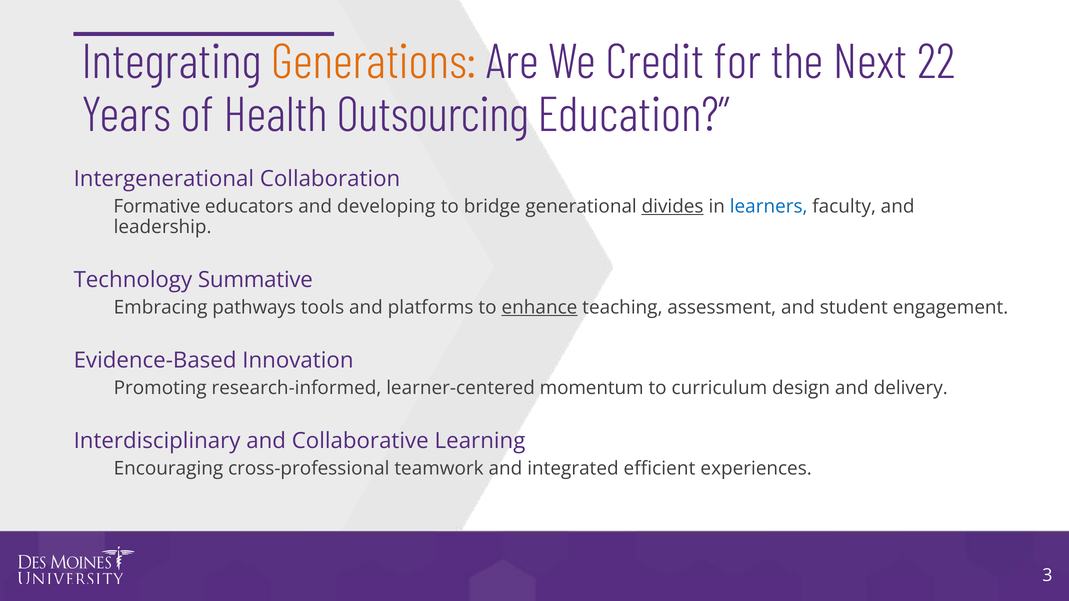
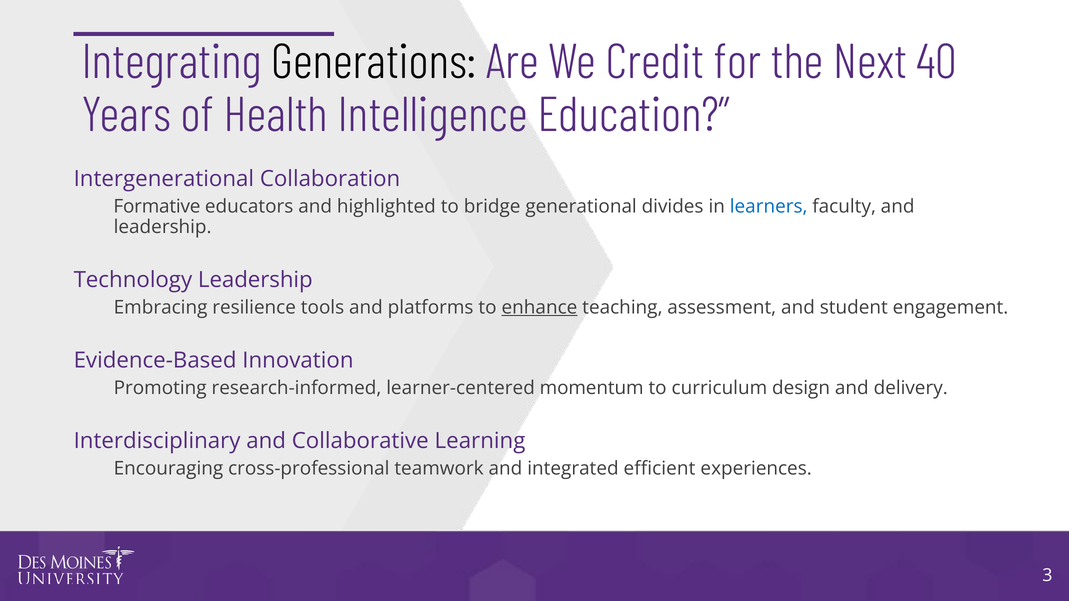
Generations colour: orange -> black (374, 62)
22: 22 -> 40 (937, 62)
Outsourcing: Outsourcing -> Intelligence (433, 115)
developing: developing -> highlighted (386, 206)
divides underline: present -> none (673, 206)
Technology Summative: Summative -> Leadership (255, 280)
pathways: pathways -> resilience (254, 308)
